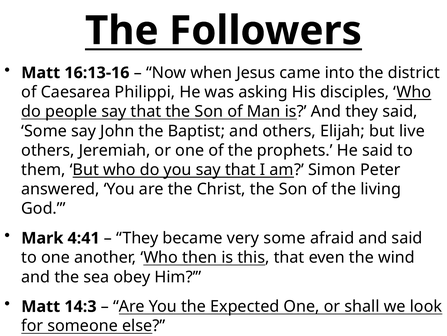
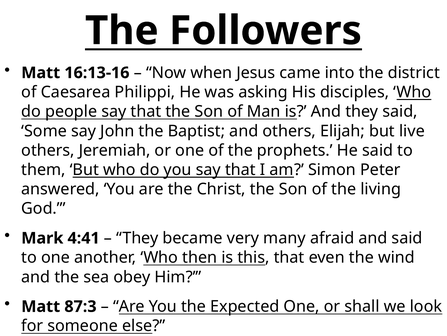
very some: some -> many (285, 238)
14:3: 14:3 -> 87:3 (80, 306)
